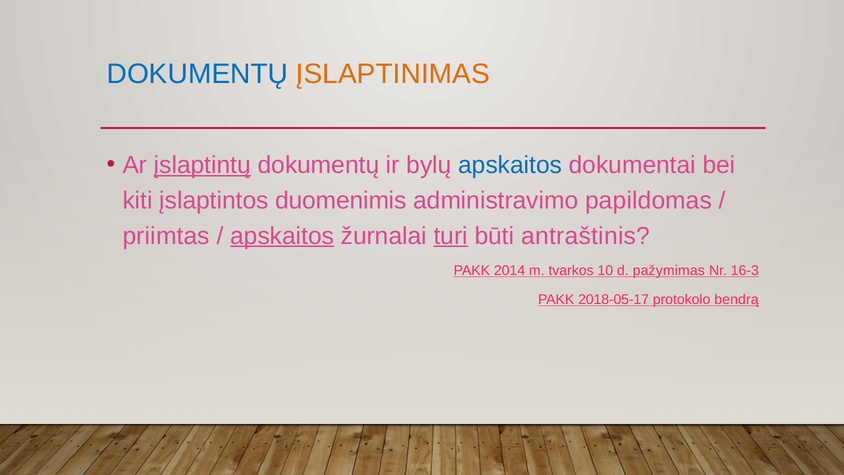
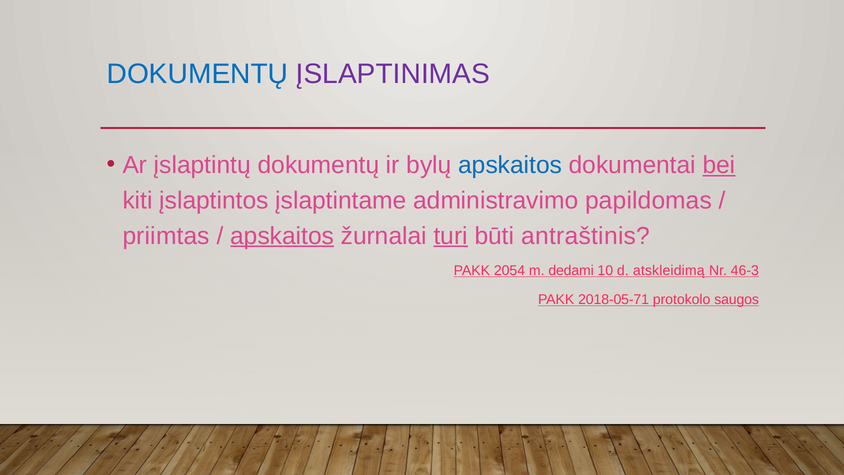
ĮSLAPTINIMAS colour: orange -> purple (393, 74)
įslaptintų underline: present -> none (202, 165)
bei underline: none -> present (719, 165)
duomenimis: duomenimis -> įslaptintame (341, 200)
2014: 2014 -> 2054 (510, 270)
tvarkos: tvarkos -> dedami (571, 270)
pažymimas: pažymimas -> atskleidimą (669, 270)
16-3: 16-3 -> 46-3 (745, 270)
2018-05-17: 2018-05-17 -> 2018-05-71 (614, 299)
bendrą: bendrą -> saugos (737, 299)
